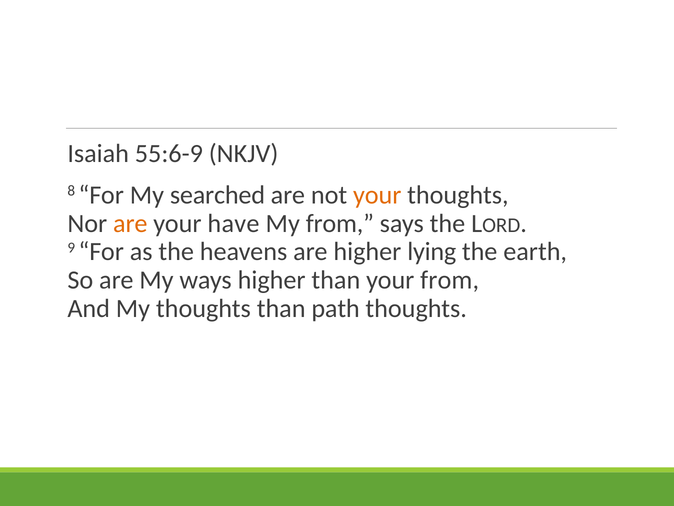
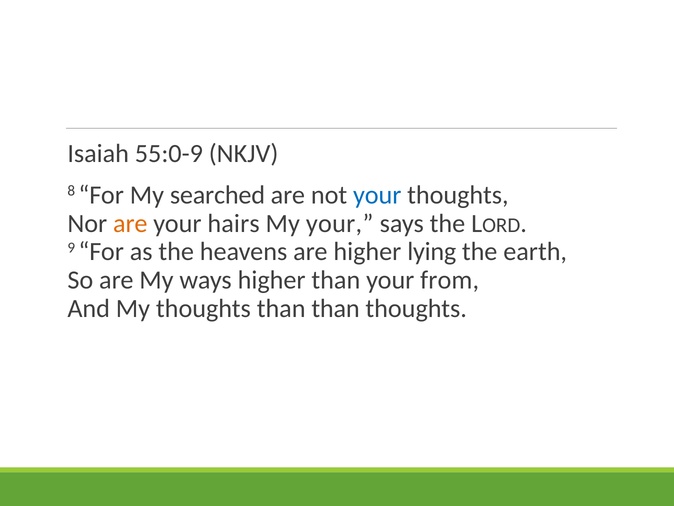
55:6-9: 55:6-9 -> 55:0-9 (169, 153)
your colour: orange -> blue (377, 195)
have: have -> hairs (234, 223)
My from: from -> your (340, 223)
than path: path -> than (336, 308)
